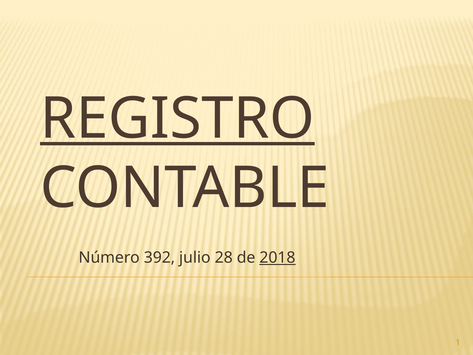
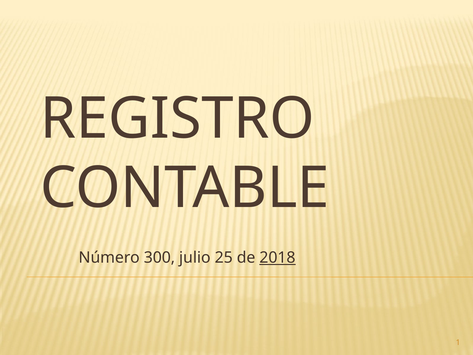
REGISTRO underline: present -> none (177, 119)
392: 392 -> 300 (159, 258)
28: 28 -> 25 (224, 258)
